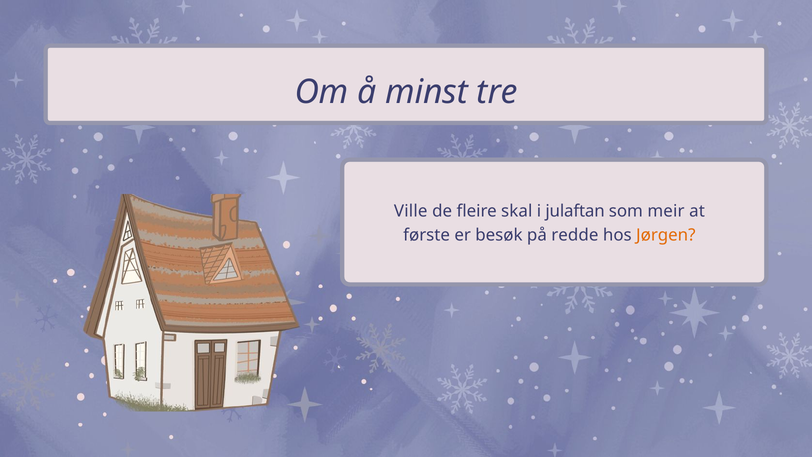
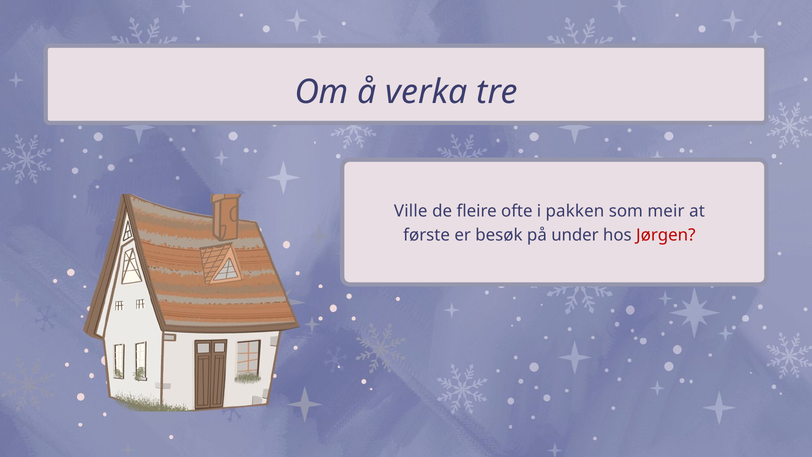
minst: minst -> verka (426, 92)
skal: skal -> ofte (517, 211)
julaftan: julaftan -> pakken (575, 211)
redde: redde -> under (575, 235)
Jørgen colour: orange -> red (666, 235)
